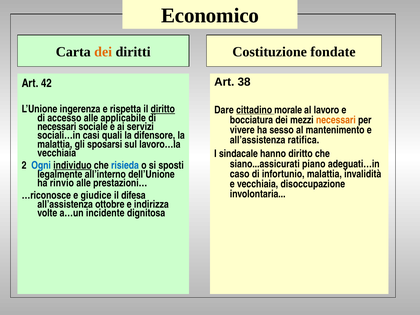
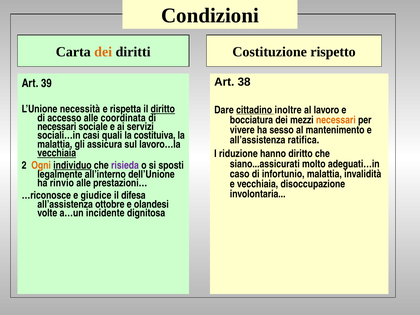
Economico: Economico -> Condizioni (210, 15)
fondate: fondate -> rispetto (333, 52)
42: 42 -> 39 (46, 83)
ingerenza: ingerenza -> necessità (80, 109)
morale: morale -> inoltre (288, 110)
applicabile: applicabile -> coordinata (123, 118)
difensore: difensore -> costituiva (155, 136)
sposarsi: sposarsi -> assicura (105, 144)
vecchiaia underline: none -> present (57, 153)
sindacale: sindacale -> riduzione (238, 154)
piano: piano -> molto (314, 164)
Ogni colour: blue -> orange (41, 165)
risieda colour: blue -> purple (125, 165)
indirizza: indirizza -> olandesi (151, 204)
